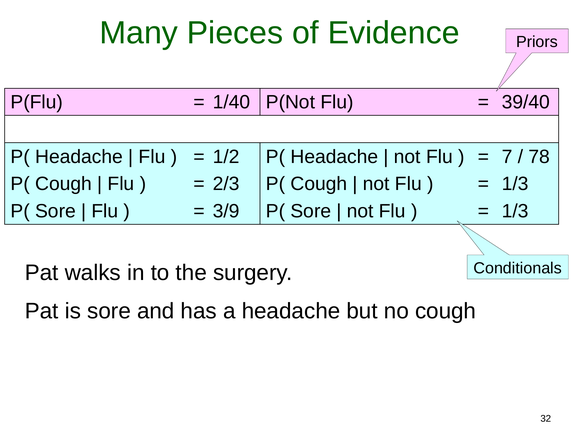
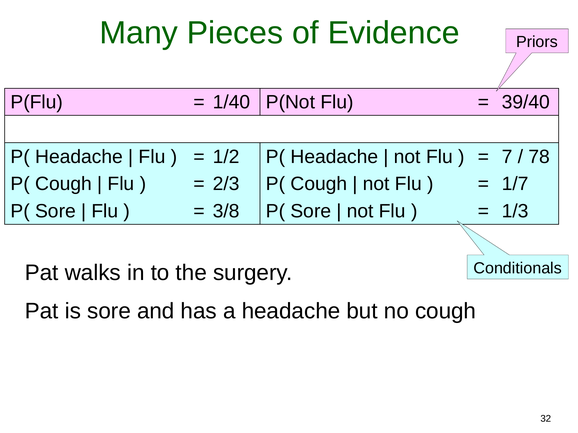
1/3: 1/3 -> 1/7 (515, 184)
3/9: 3/9 -> 3/8 (226, 211)
